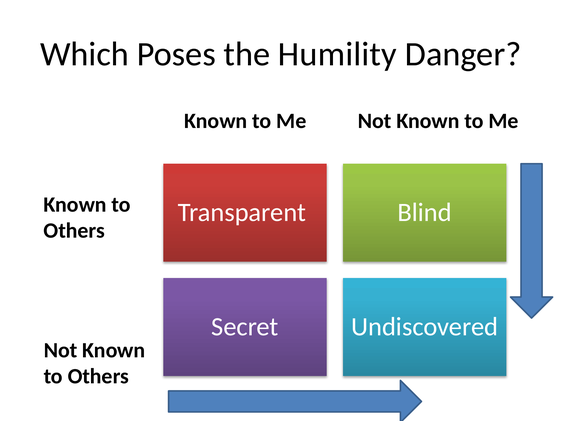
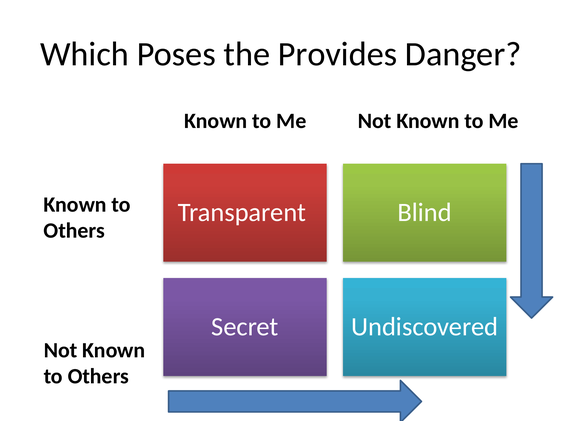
Humility: Humility -> Provides (338, 54)
